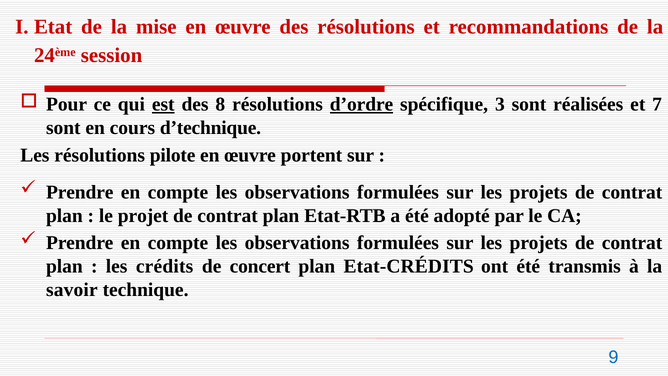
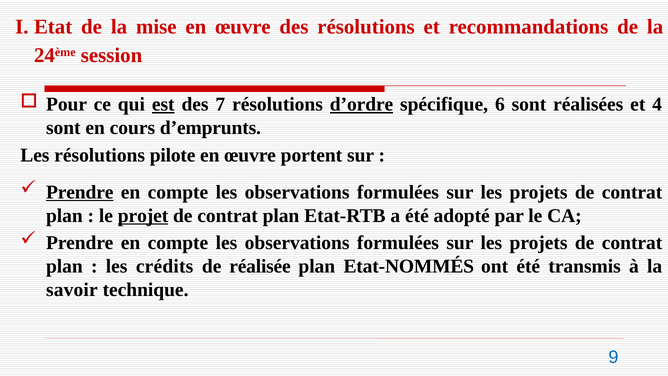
8: 8 -> 7 (220, 104)
3: 3 -> 6 (500, 104)
7: 7 -> 4 (657, 104)
d’technique: d’technique -> d’emprunts (210, 128)
Prendre underline: none -> present (80, 192)
projet underline: none -> present (143, 215)
concert: concert -> réalisée (260, 266)
Etat-CRÉDITS: Etat-CRÉDITS -> Etat-NOMMÉS (409, 266)
